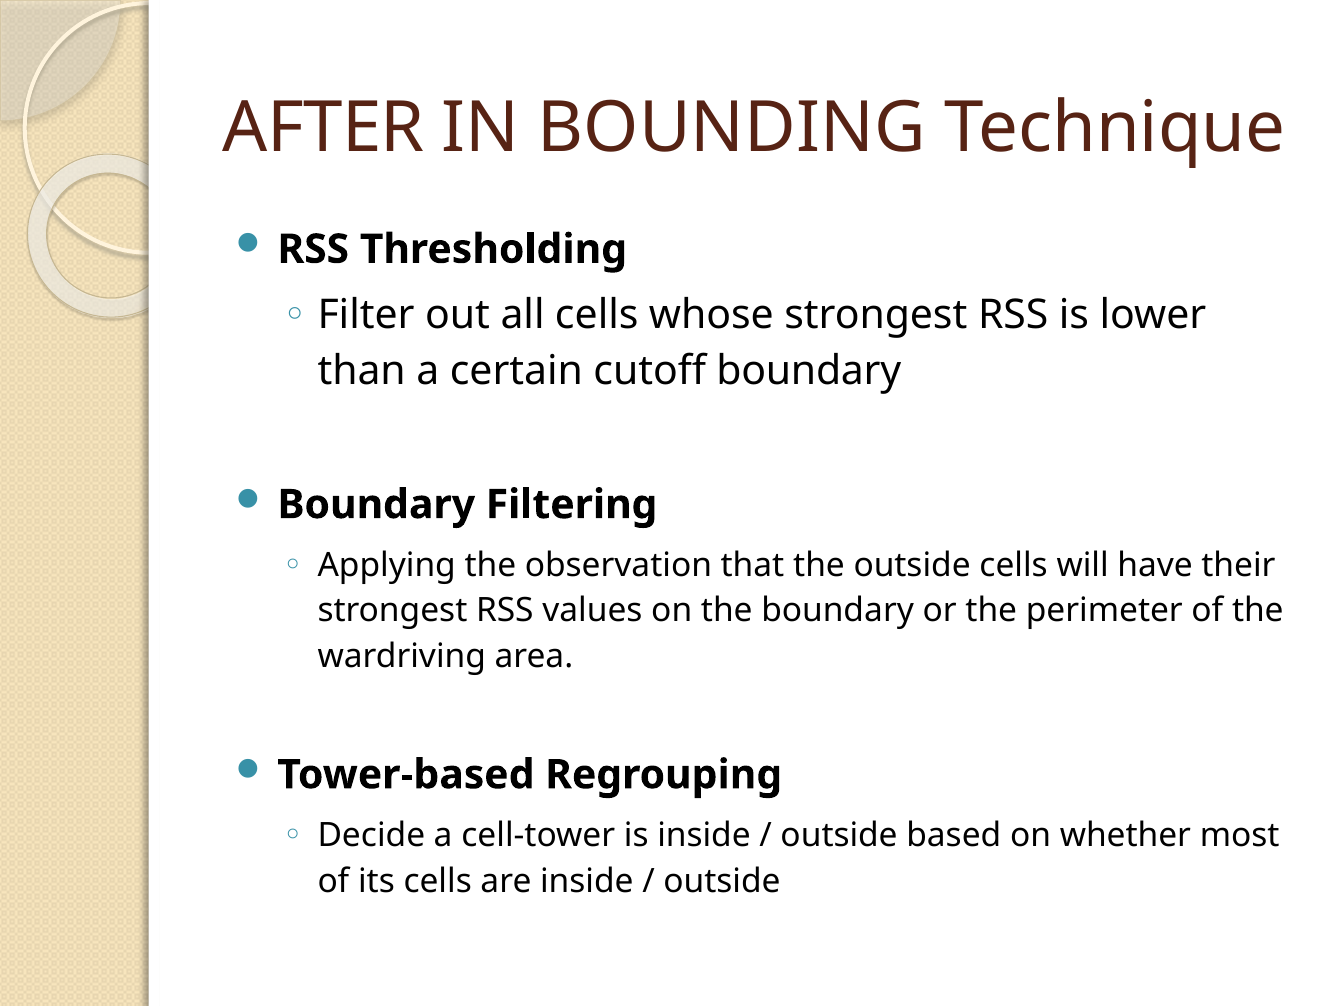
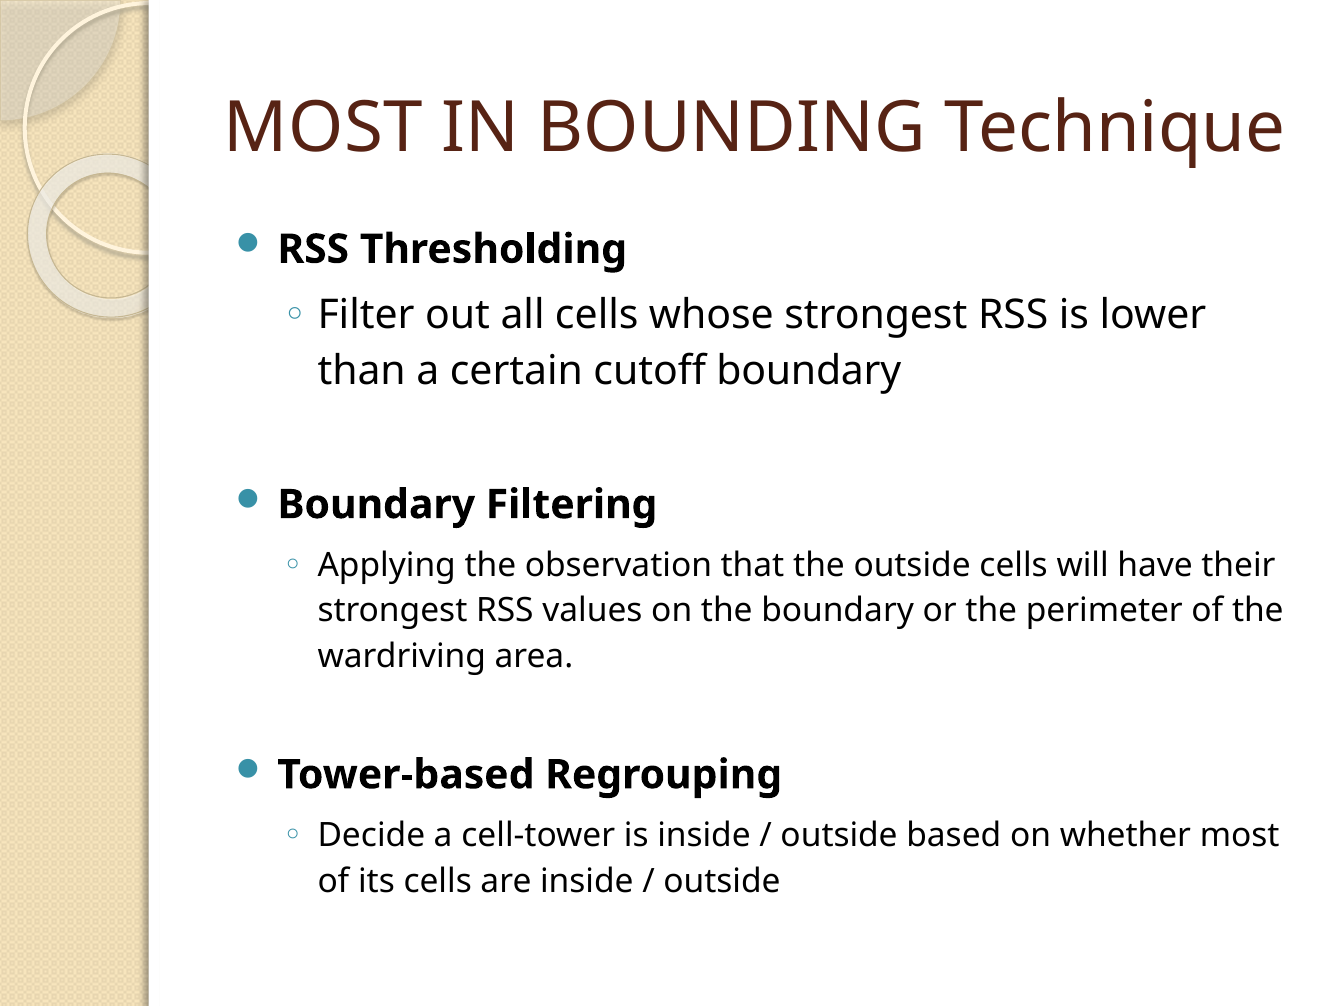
AFTER: AFTER -> MOST (323, 128)
